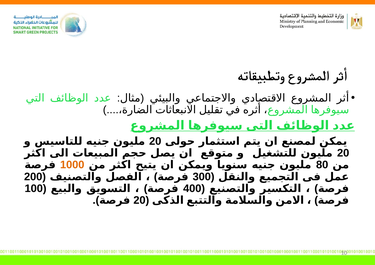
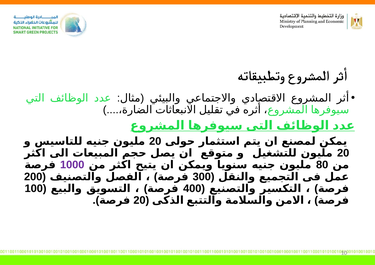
1000 colour: orange -> purple (72, 165)
